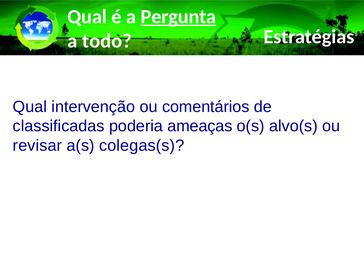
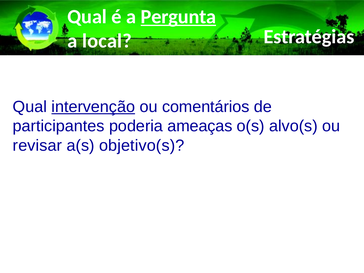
todo: todo -> local (107, 41)
intervenção underline: none -> present (93, 107)
classificadas: classificadas -> participantes (59, 126)
colegas(s: colegas(s -> objetivo(s (142, 146)
